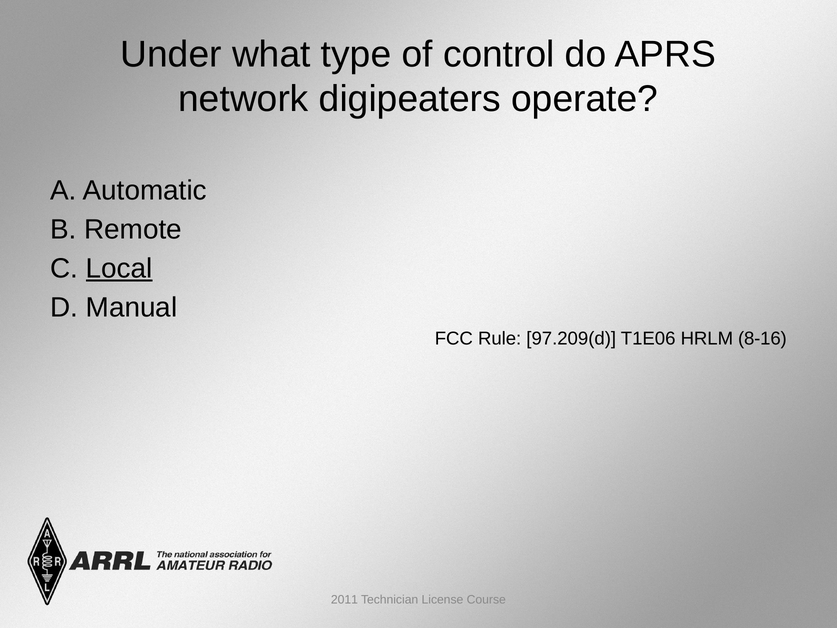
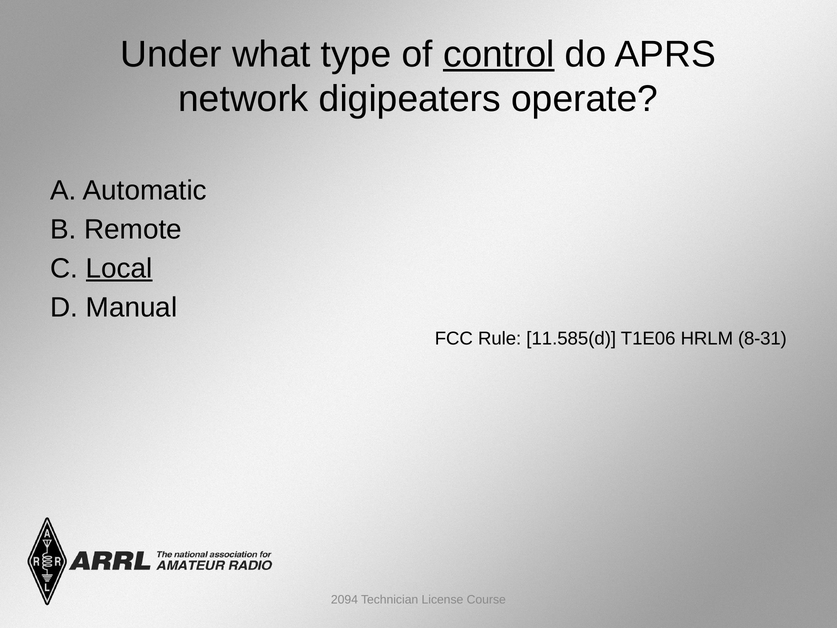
control underline: none -> present (499, 54)
97.209(d: 97.209(d -> 11.585(d (571, 338)
8-16: 8-16 -> 8-31 (762, 338)
2011: 2011 -> 2094 (344, 599)
